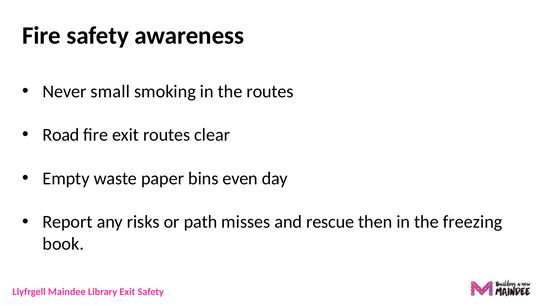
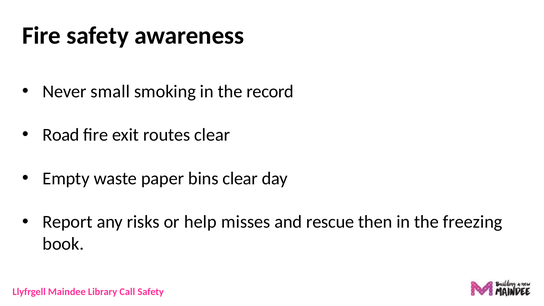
the routes: routes -> record (270, 91)
bins even: even -> clear (240, 178)
path: path -> help (200, 222)
Library Exit: Exit -> Call (127, 292)
